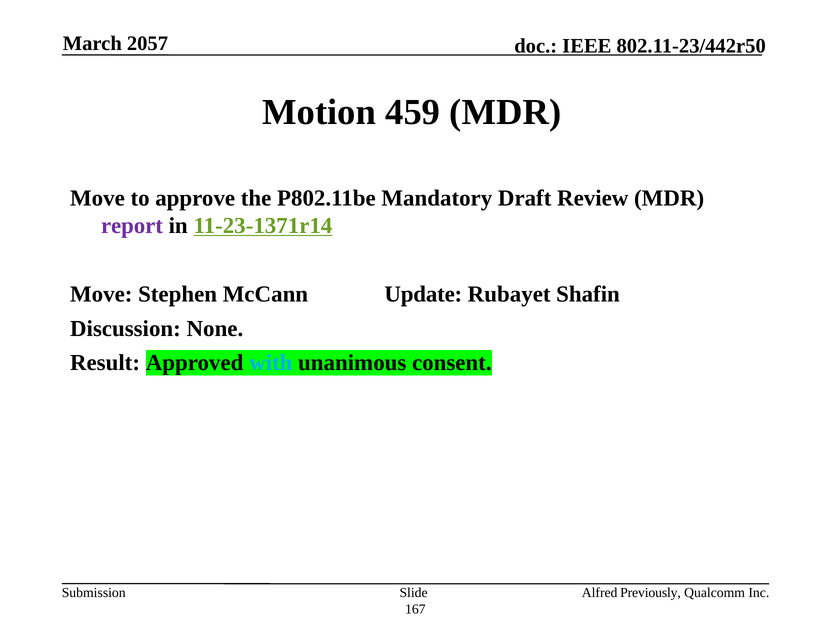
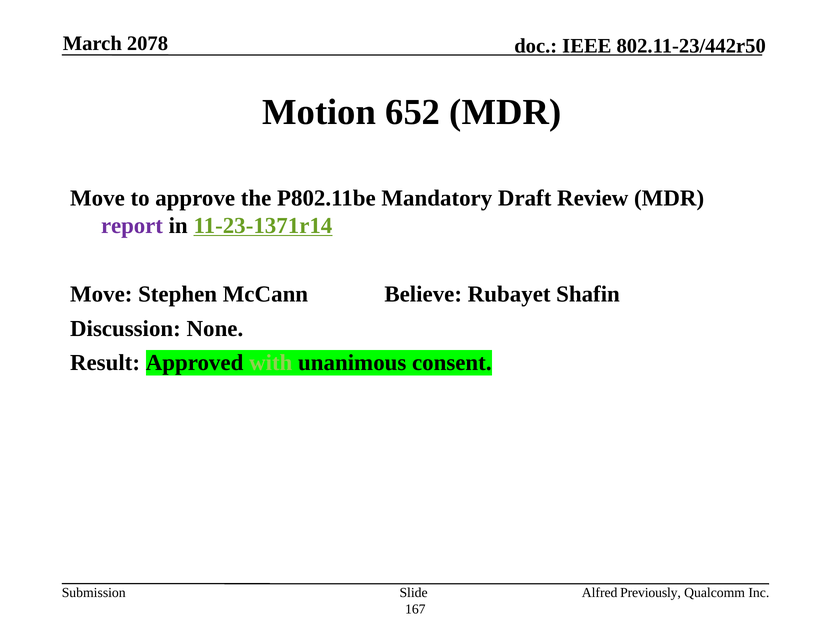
2057: 2057 -> 2078 (147, 44)
459: 459 -> 652 (413, 112)
Update: Update -> Believe (423, 294)
with colour: light blue -> light green (271, 363)
